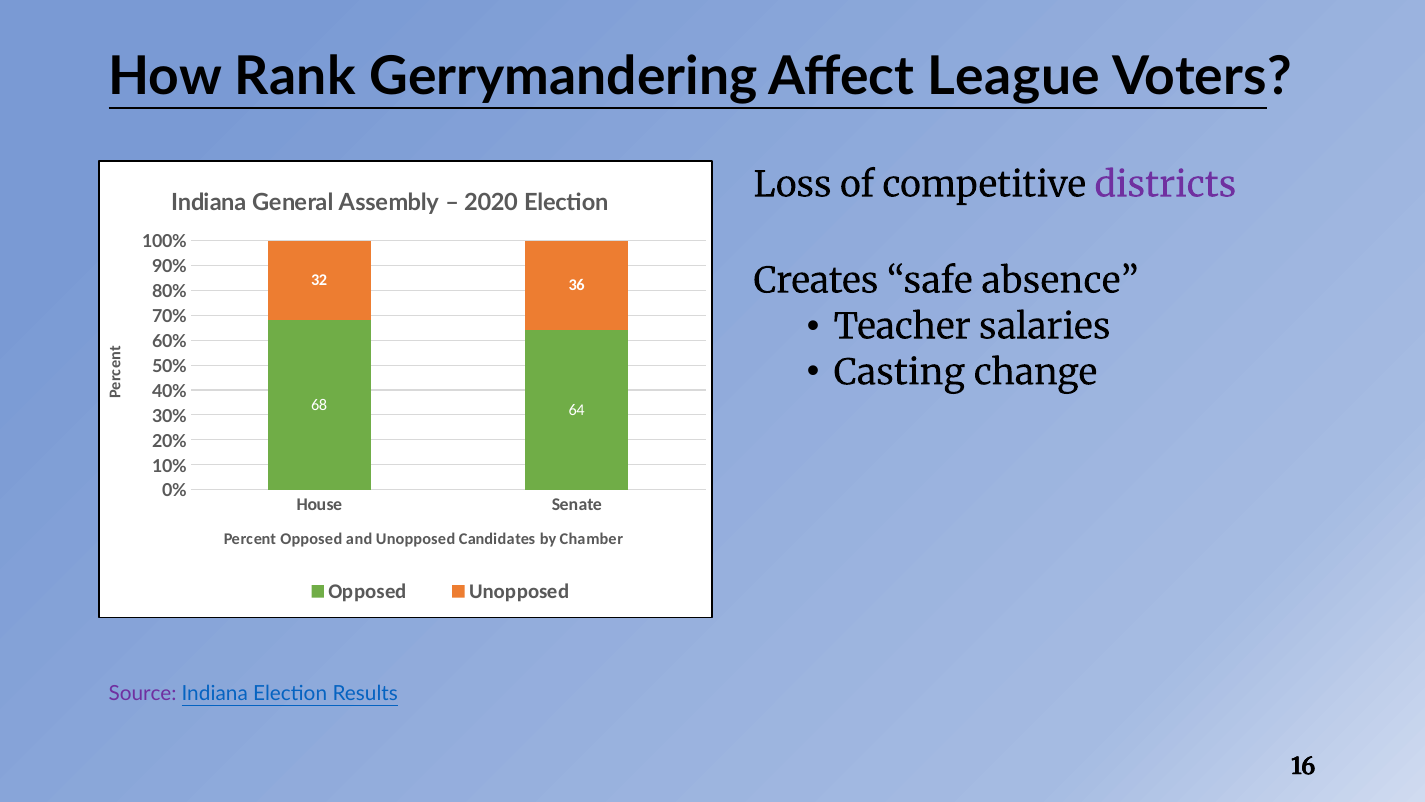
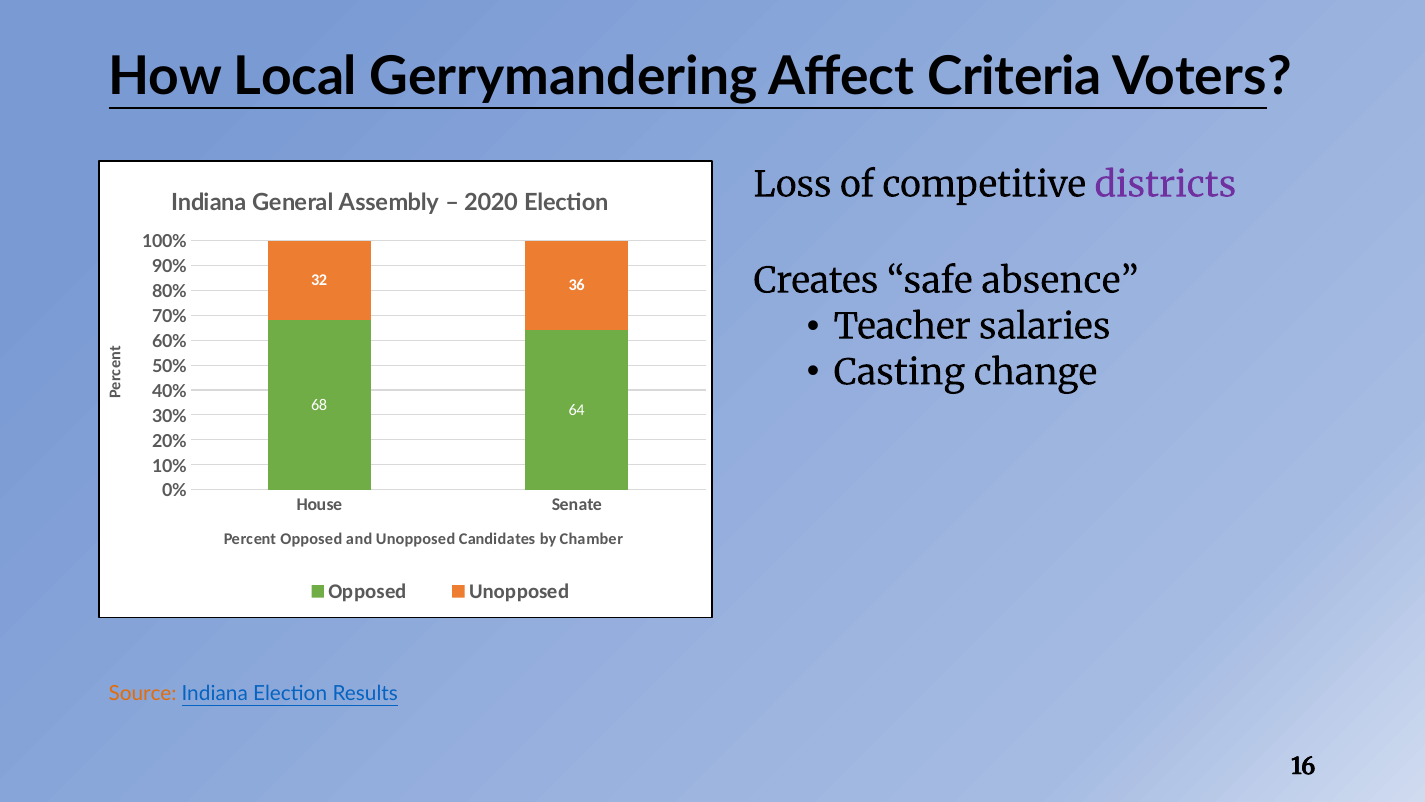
Rank: Rank -> Local (296, 77)
League: League -> Criteria (1014, 77)
Source colour: purple -> orange (143, 693)
